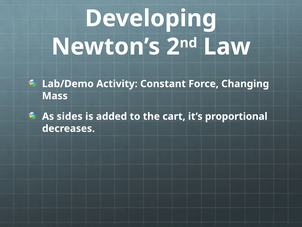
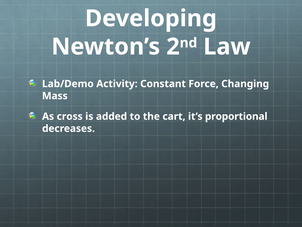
sides: sides -> cross (70, 116)
